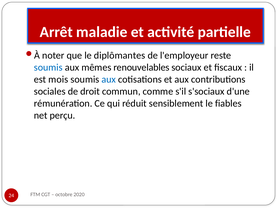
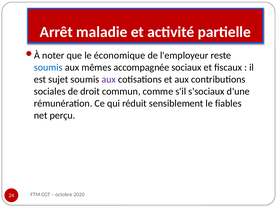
diplômantes: diplômantes -> économique (120, 55)
renouvelables: renouvelables -> accompagnée (141, 67)
mois: mois -> sujet (58, 79)
aux colour: blue -> purple (109, 79)
